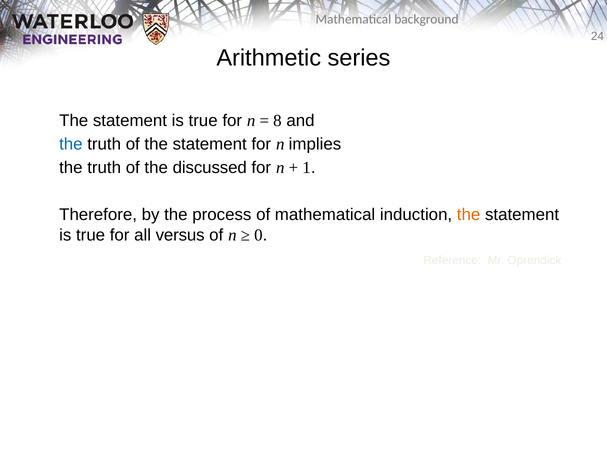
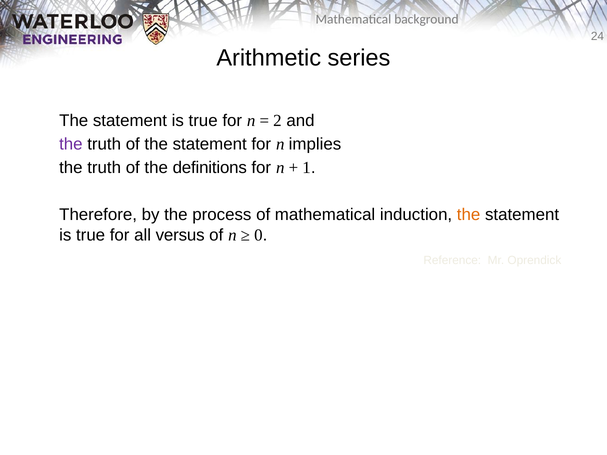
8: 8 -> 2 (277, 121)
the colour: blue -> purple (71, 144)
discussed: discussed -> definitions (210, 168)
